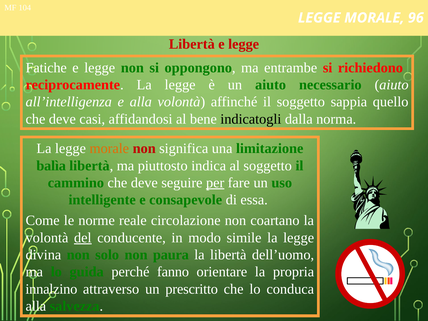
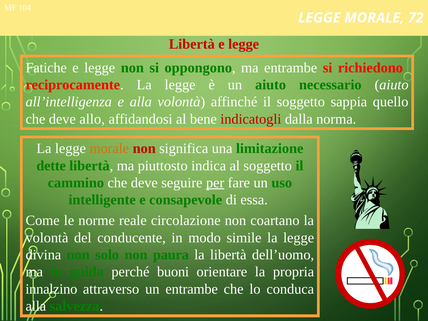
96: 96 -> 72 (416, 18)
casi: casi -> allo (92, 119)
indicatogli colour: black -> red (251, 119)
balìa: balìa -> dette (51, 166)
del underline: present -> none (83, 238)
fanno: fanno -> buoni (173, 272)
un prescritto: prescritto -> entrambe (192, 289)
